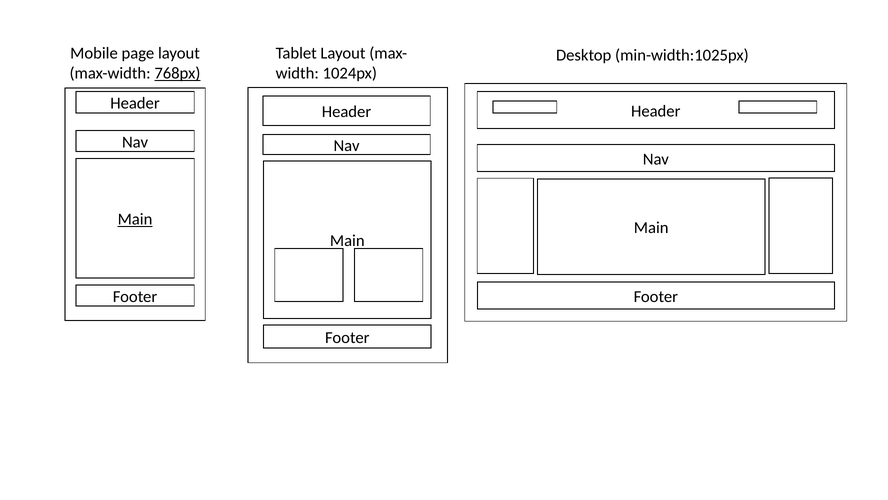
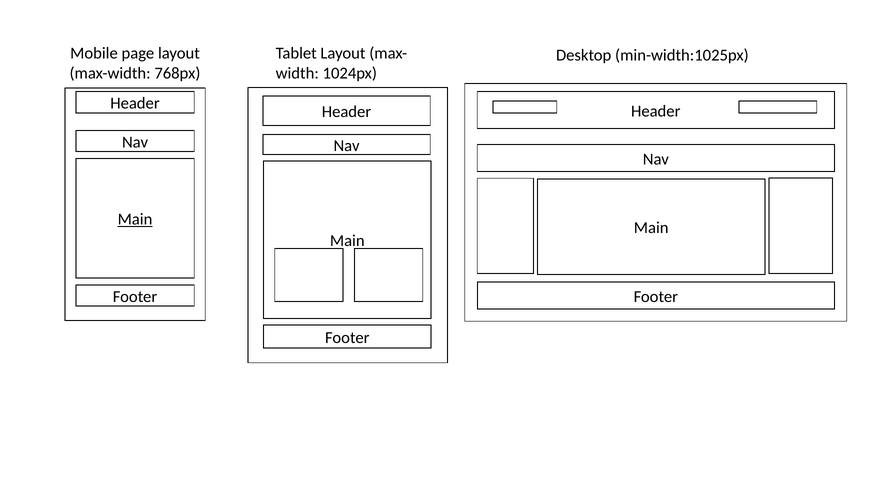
768px underline: present -> none (177, 73)
